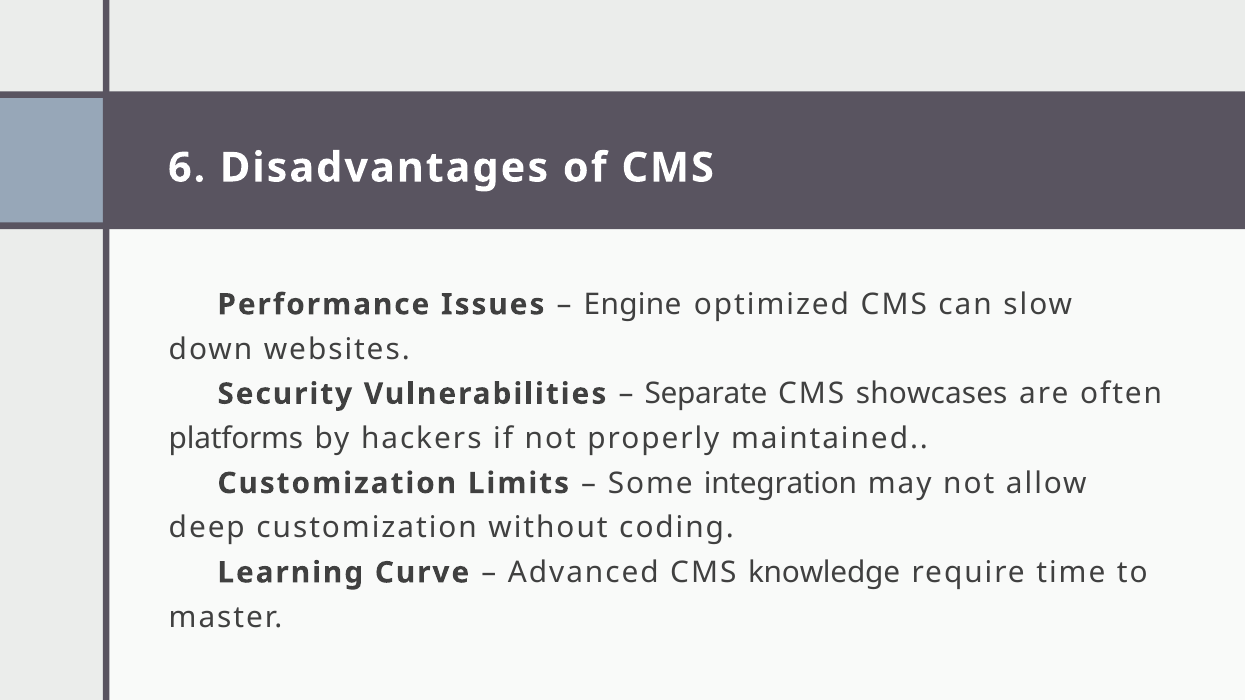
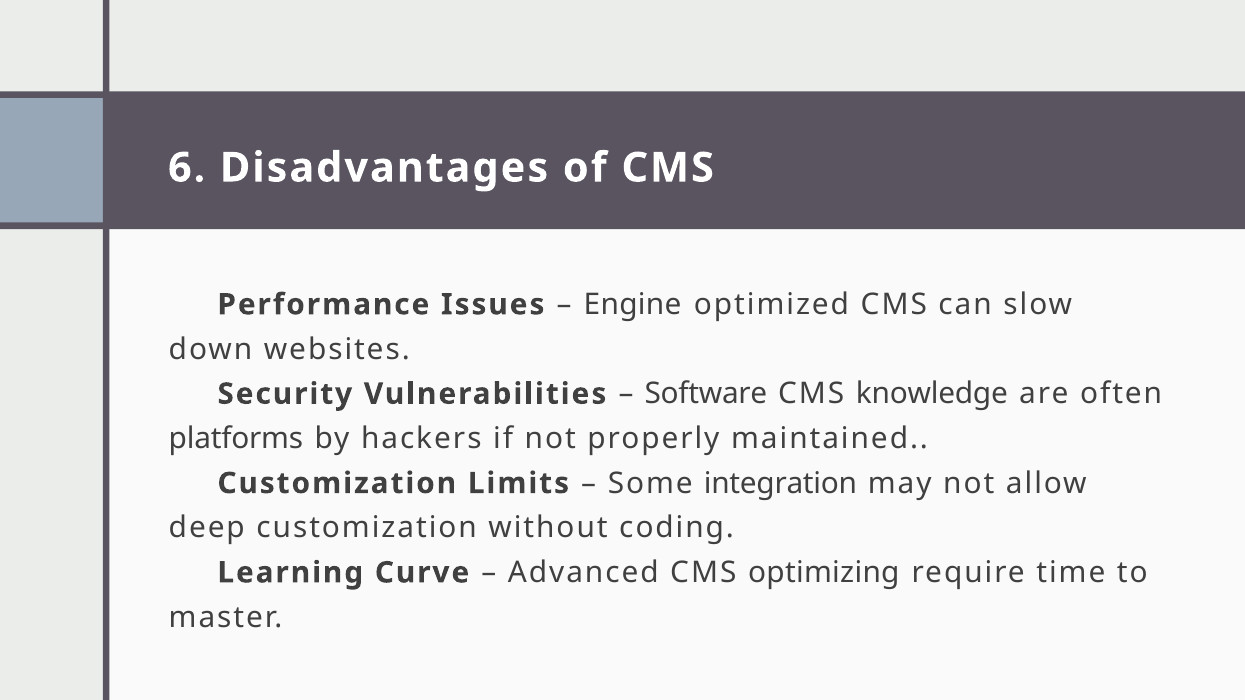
Separate: Separate -> Software (706, 394)
showcases: showcases -> knowledge (932, 394)
knowledge: knowledge -> optimizing (824, 573)
